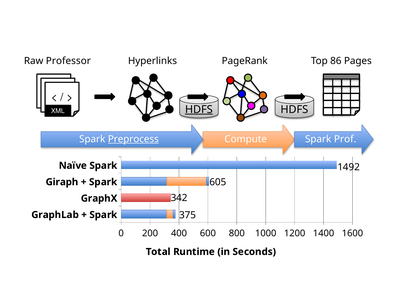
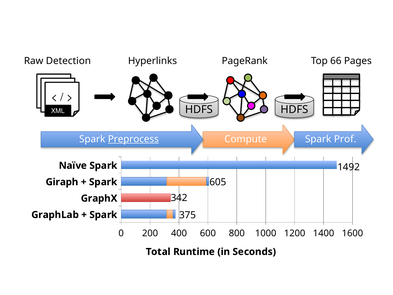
Professor: Professor -> Detection (68, 61)
86: 86 -> 66 (336, 61)
HDFS underline: present -> none (199, 109)
